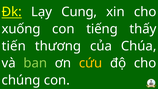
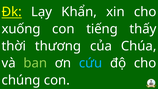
Cung: Cung -> Khẩn (79, 12)
tiến: tiến -> thời (14, 46)
cứu colour: yellow -> light blue (91, 63)
